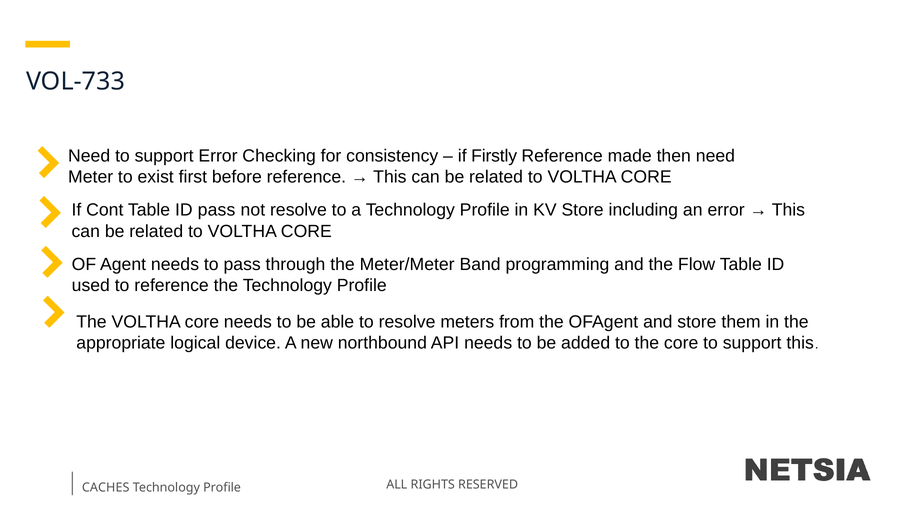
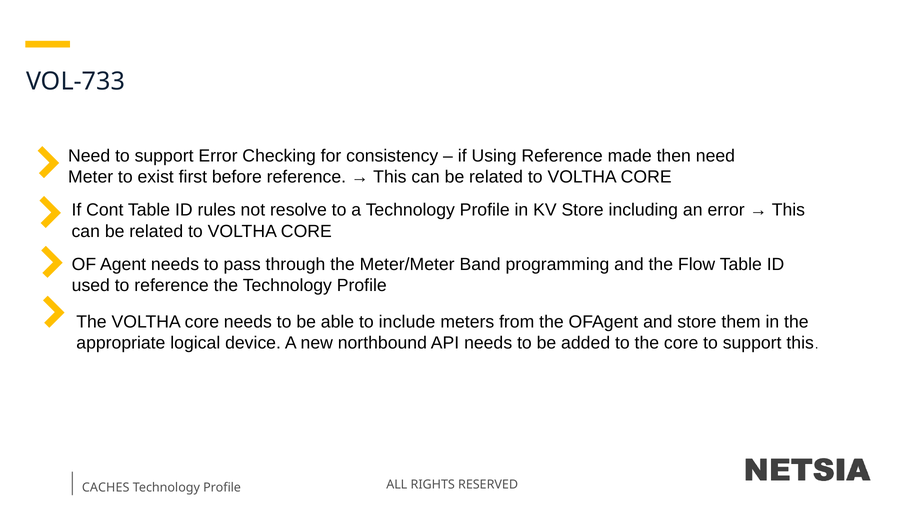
Firstly: Firstly -> Using (494, 156)
ID pass: pass -> rules (217, 210)
to resolve: resolve -> include (407, 322)
